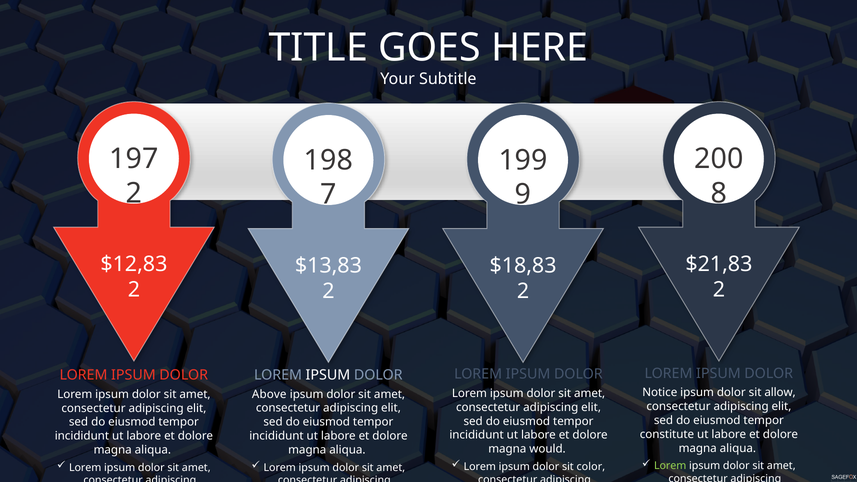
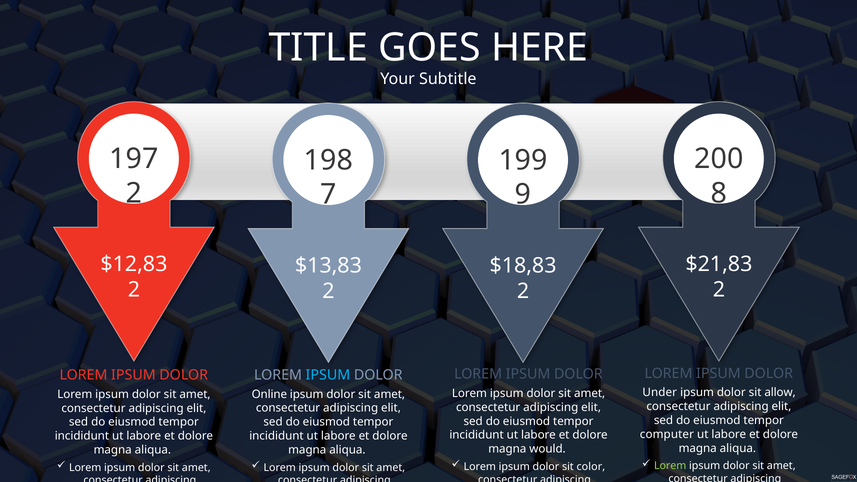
IPSUM colour: white -> light blue (328, 375)
Notice: Notice -> Under (660, 393)
Above: Above -> Online (269, 394)
constitute: constitute -> computer (667, 434)
